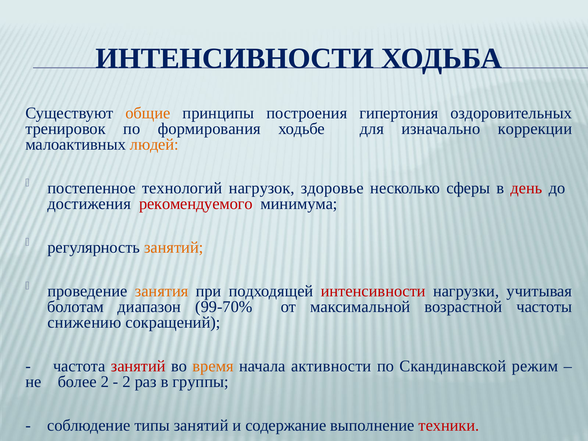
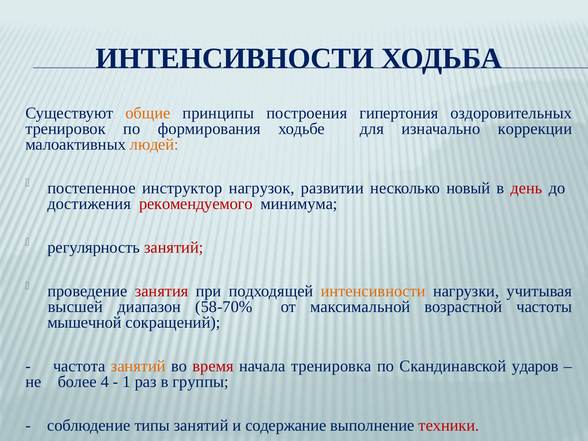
технологий: технологий -> инструктор (182, 188)
здоровье: здоровье -> развитии (332, 188)
сферы: сферы -> новый (468, 188)
занятий colour: orange -> red (174, 247)
занятия colour: orange -> red (162, 291)
интенсивности colour: red -> orange (373, 291)
болотам: болотам -> высшей (75, 307)
99-70%: 99-70% -> 58-70% (224, 307)
снижению: снижению -> мышечной (85, 323)
занятий colour: red -> orange (138, 366)
время colour: orange -> red (213, 366)
активности: активности -> тренировка (331, 366)
режим: режим -> ударов (535, 366)
более 2: 2 -> 4 (105, 382)
2: 2 -> 1 (127, 382)
